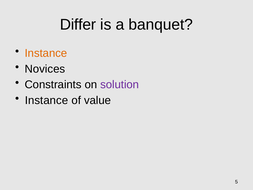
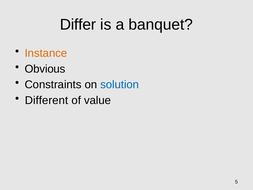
Novices: Novices -> Obvious (45, 69)
solution colour: purple -> blue (120, 85)
Instance: Instance -> Different (46, 100)
